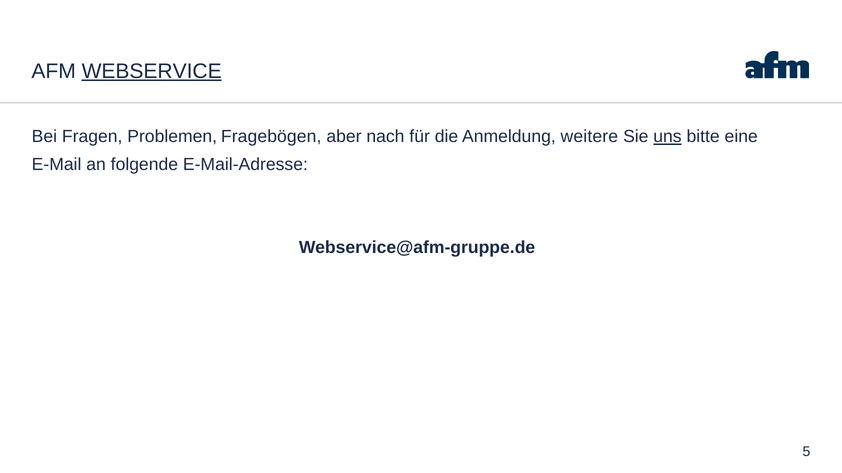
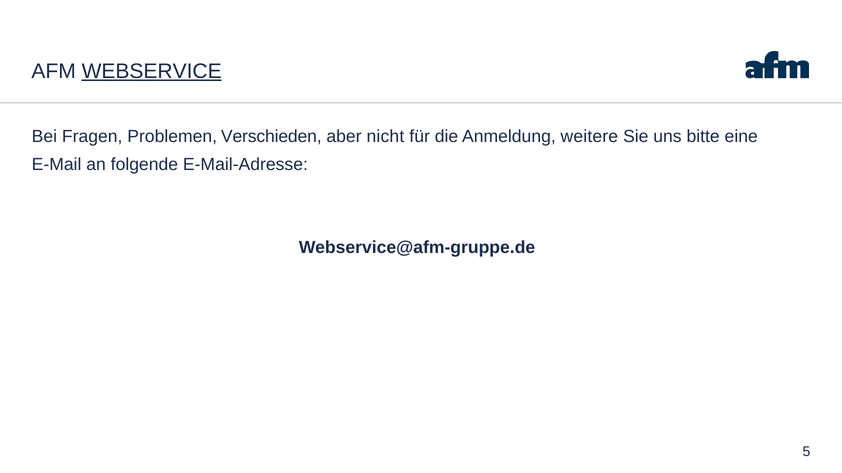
Fragebögen: Fragebögen -> Verschieden (271, 137)
nach: nach -> nicht (385, 137)
uns underline: present -> none (667, 137)
